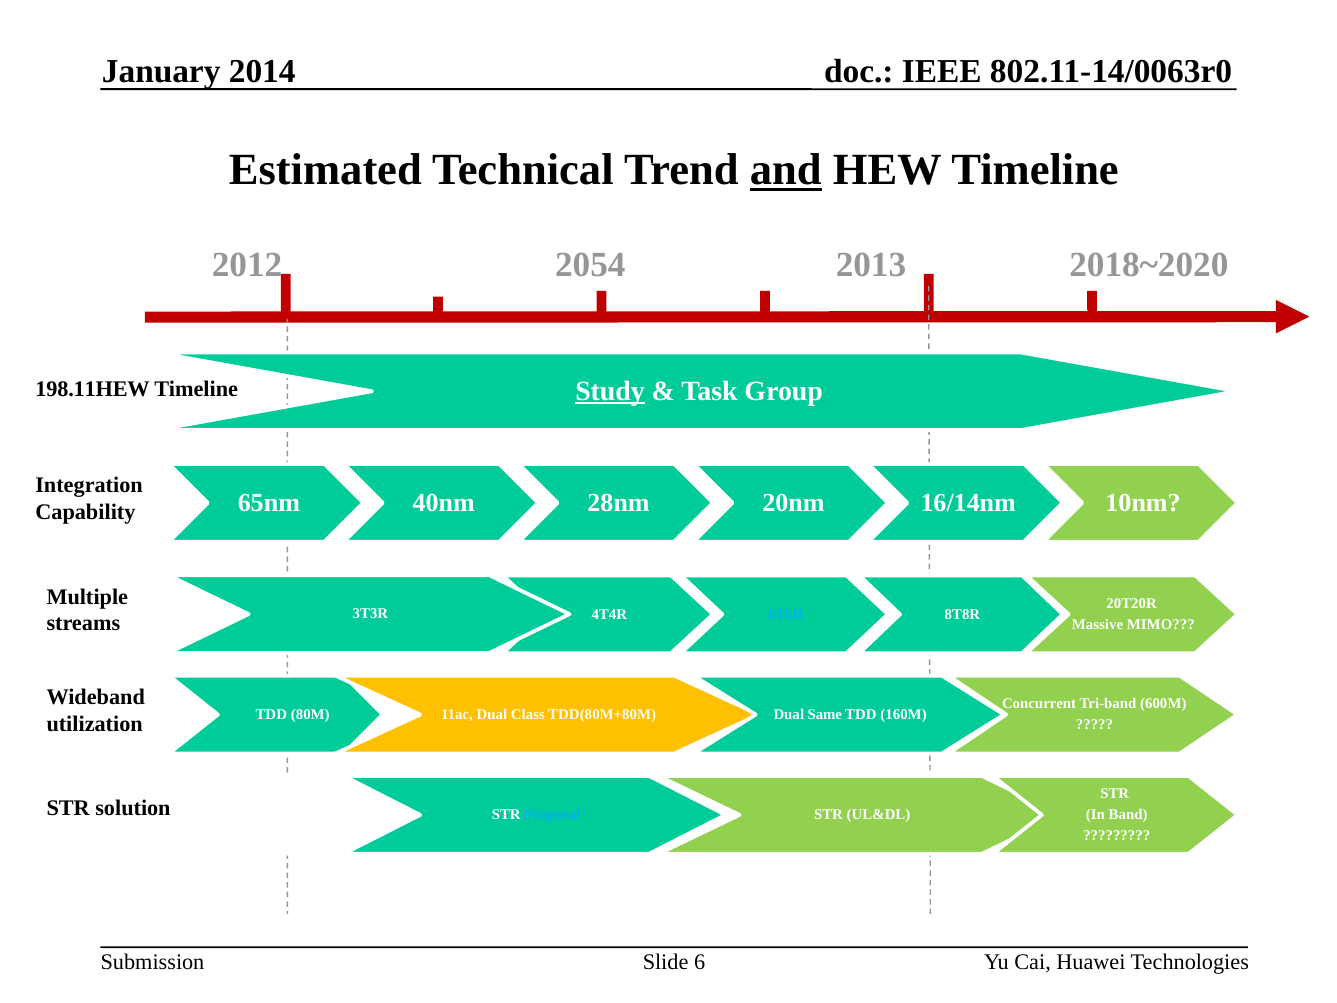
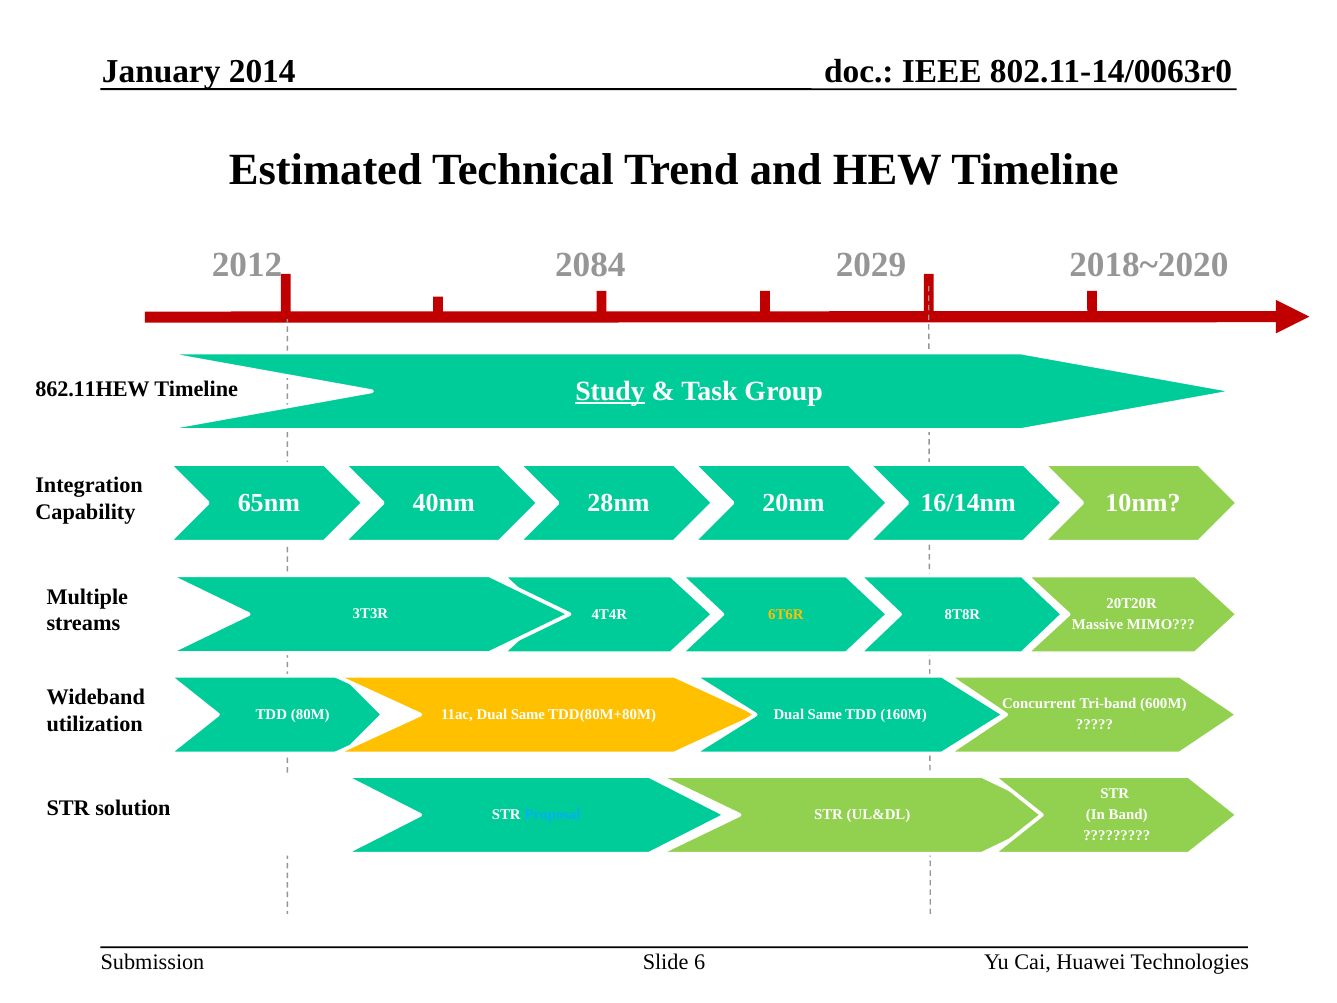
and underline: present -> none (786, 170)
2054: 2054 -> 2084 (590, 265)
2013: 2013 -> 2029 (871, 265)
198.11HEW: 198.11HEW -> 862.11HEW (93, 389)
6T6R colour: light blue -> yellow (786, 614)
11ac Dual Class: Class -> Same (528, 714)
